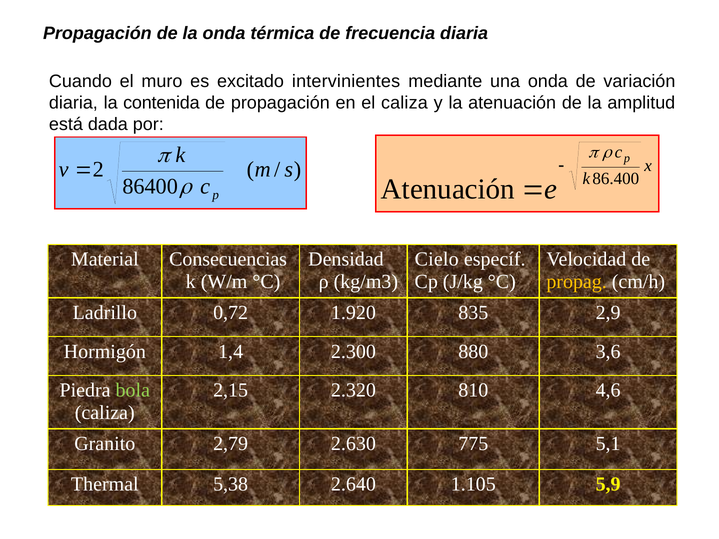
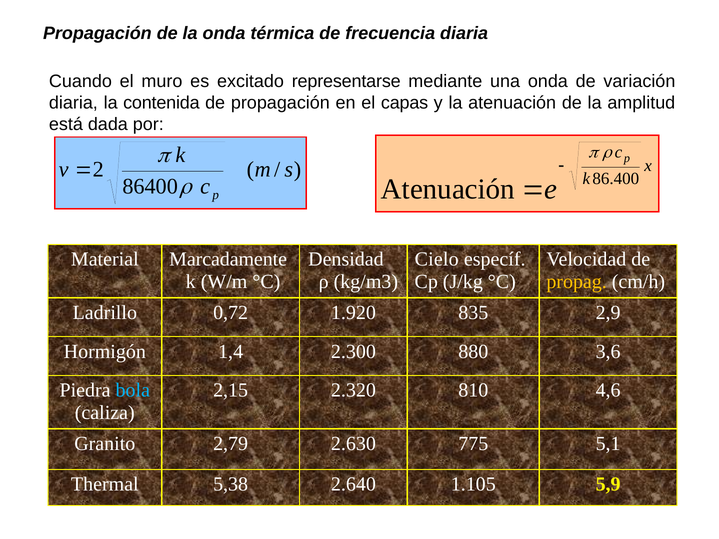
intervinientes: intervinientes -> representarse (346, 81)
el caliza: caliza -> capas (405, 103)
Consecuencias: Consecuencias -> Marcadamente (228, 260)
bola colour: light green -> light blue (133, 391)
